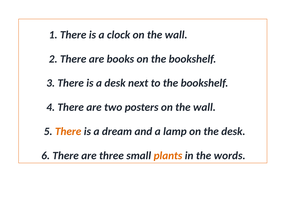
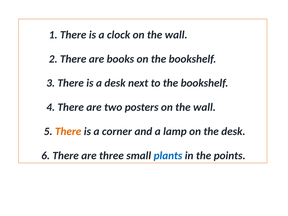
dream: dream -> corner (117, 131)
plants colour: orange -> blue (168, 156)
words: words -> points (230, 156)
